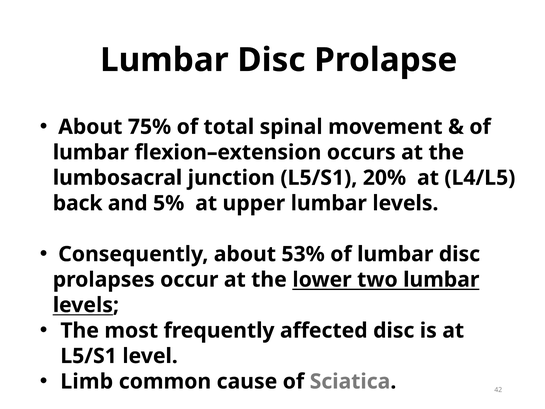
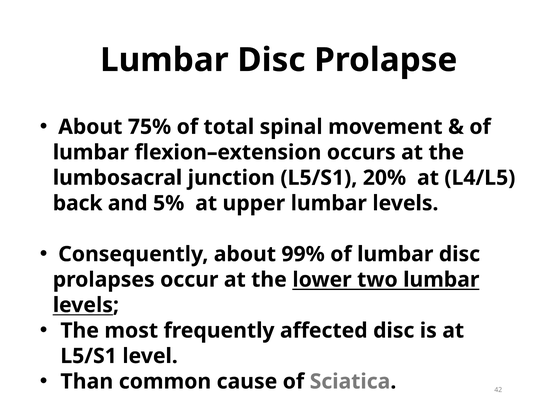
53%: 53% -> 99% (303, 254)
Limb: Limb -> Than (87, 381)
